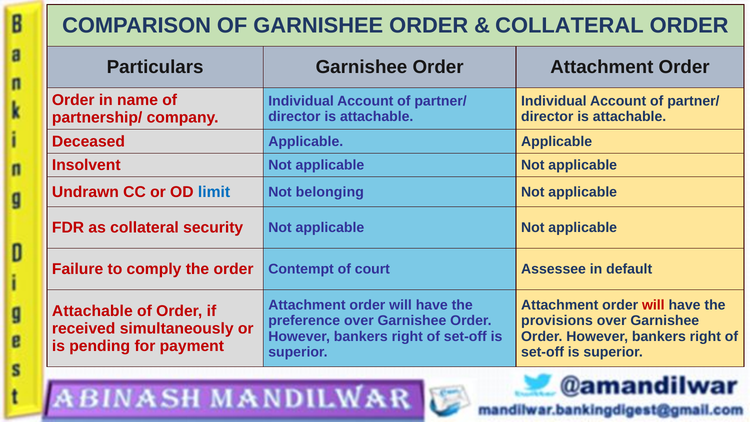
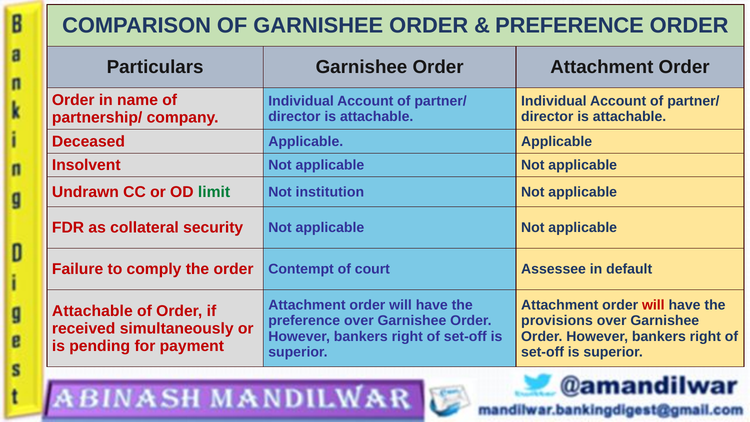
COLLATERAL: COLLATERAL -> PREFERENCE (569, 26)
limit colour: blue -> green (214, 192)
belonging: belonging -> institution (330, 192)
